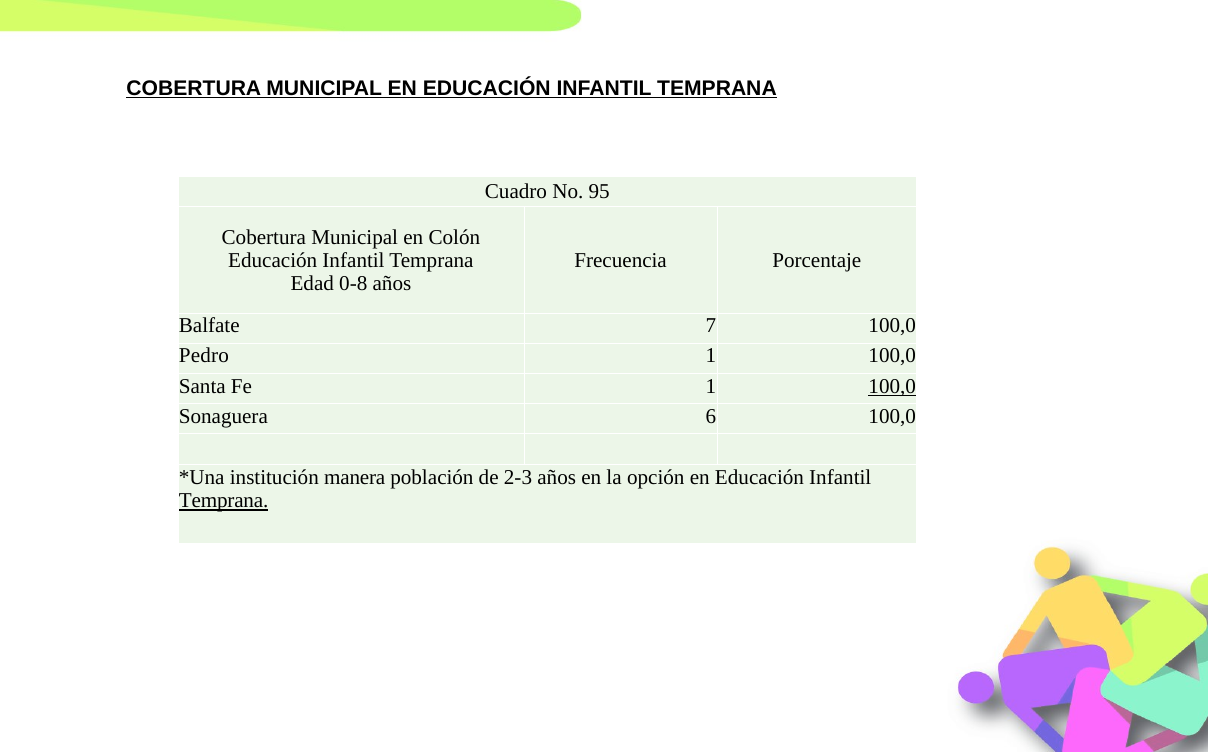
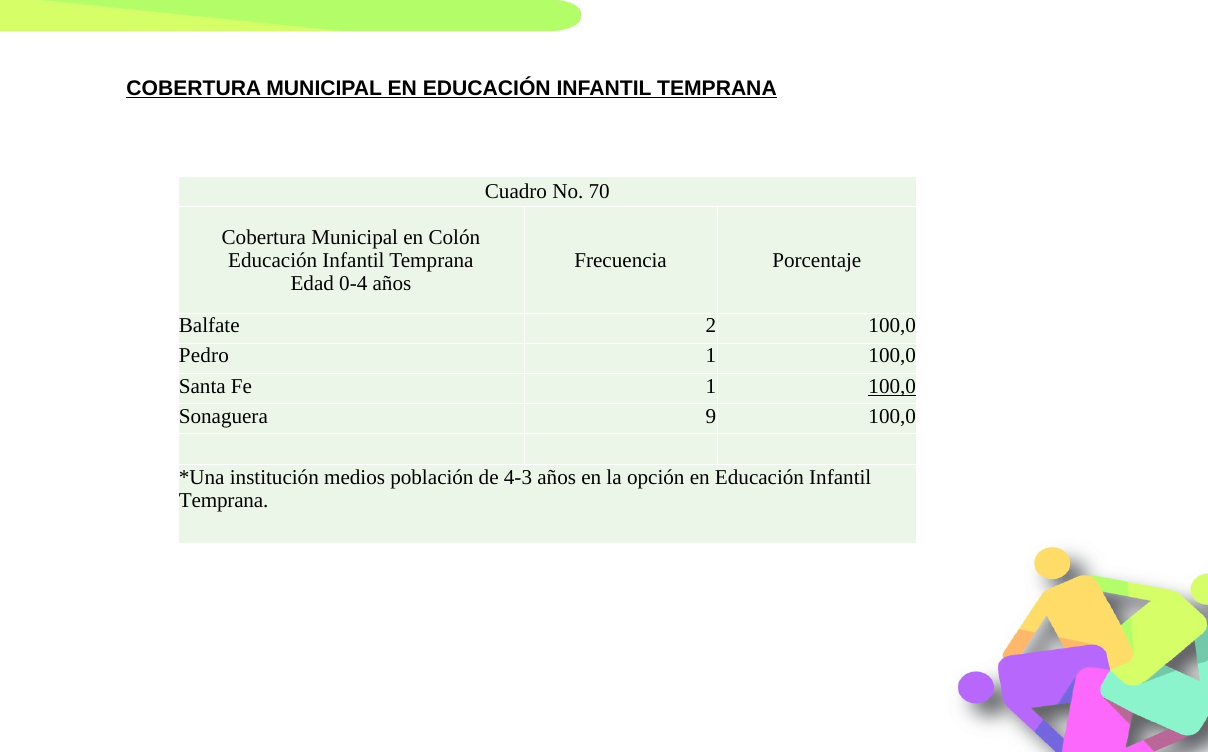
95: 95 -> 70 (599, 192)
0-8: 0-8 -> 0-4 (353, 284)
7: 7 -> 2 (711, 326)
6: 6 -> 9 (711, 416)
manera: manera -> medios (355, 478)
2-3: 2-3 -> 4-3 (518, 478)
Temprana underline: present -> none (224, 501)
